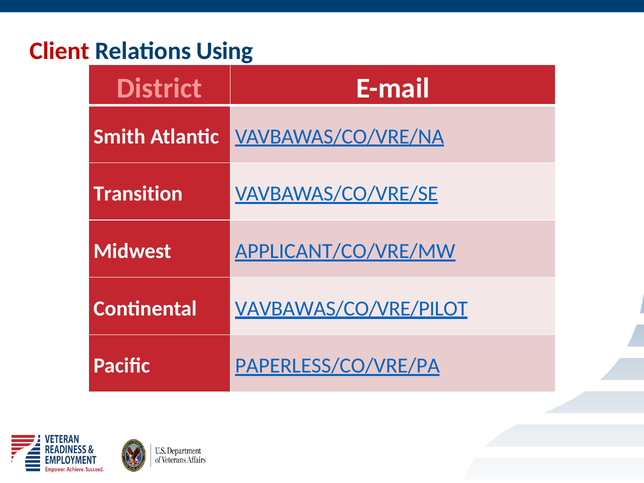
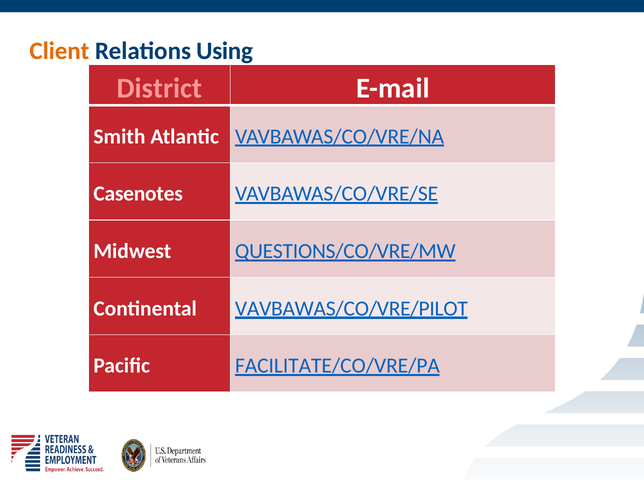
Client colour: red -> orange (59, 51)
Transition: Transition -> Casenotes (138, 194)
APPLICANT/CO/VRE/MW: APPLICANT/CO/VRE/MW -> QUESTIONS/CO/VRE/MW (345, 251)
PAPERLESS/CO/VRE/PA: PAPERLESS/CO/VRE/PA -> FACILITATE/CO/VRE/PA (337, 366)
